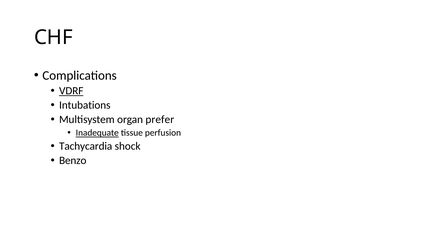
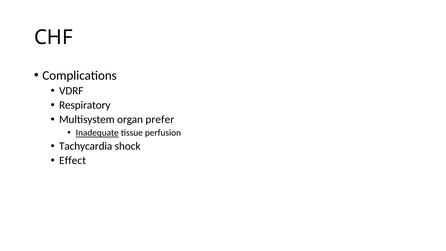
VDRF underline: present -> none (71, 91)
Intubations: Intubations -> Respiratory (85, 105)
Benzo: Benzo -> Effect (73, 161)
